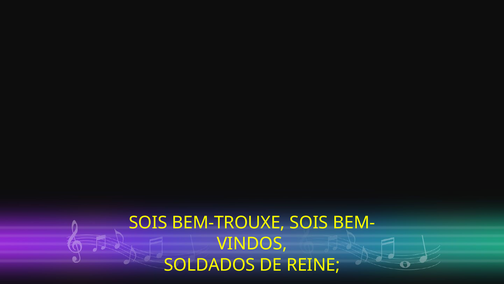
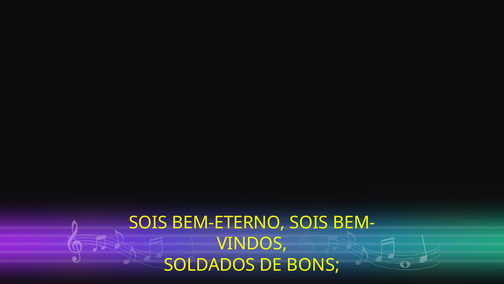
BEM-TROUXE: BEM-TROUXE -> BEM-ETERNO (228, 222)
REINE: REINE -> BONS (313, 264)
